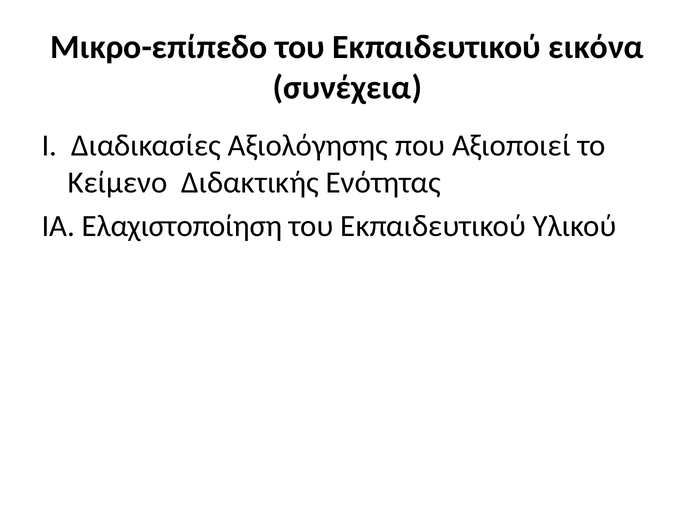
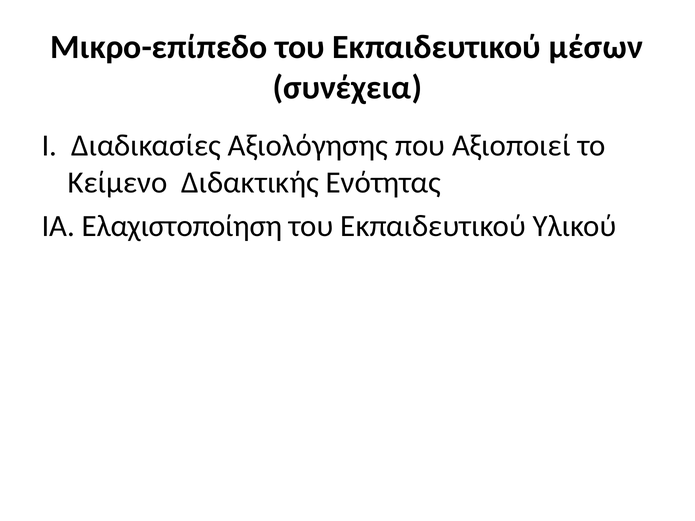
εικόνα: εικόνα -> μέσων (596, 47)
